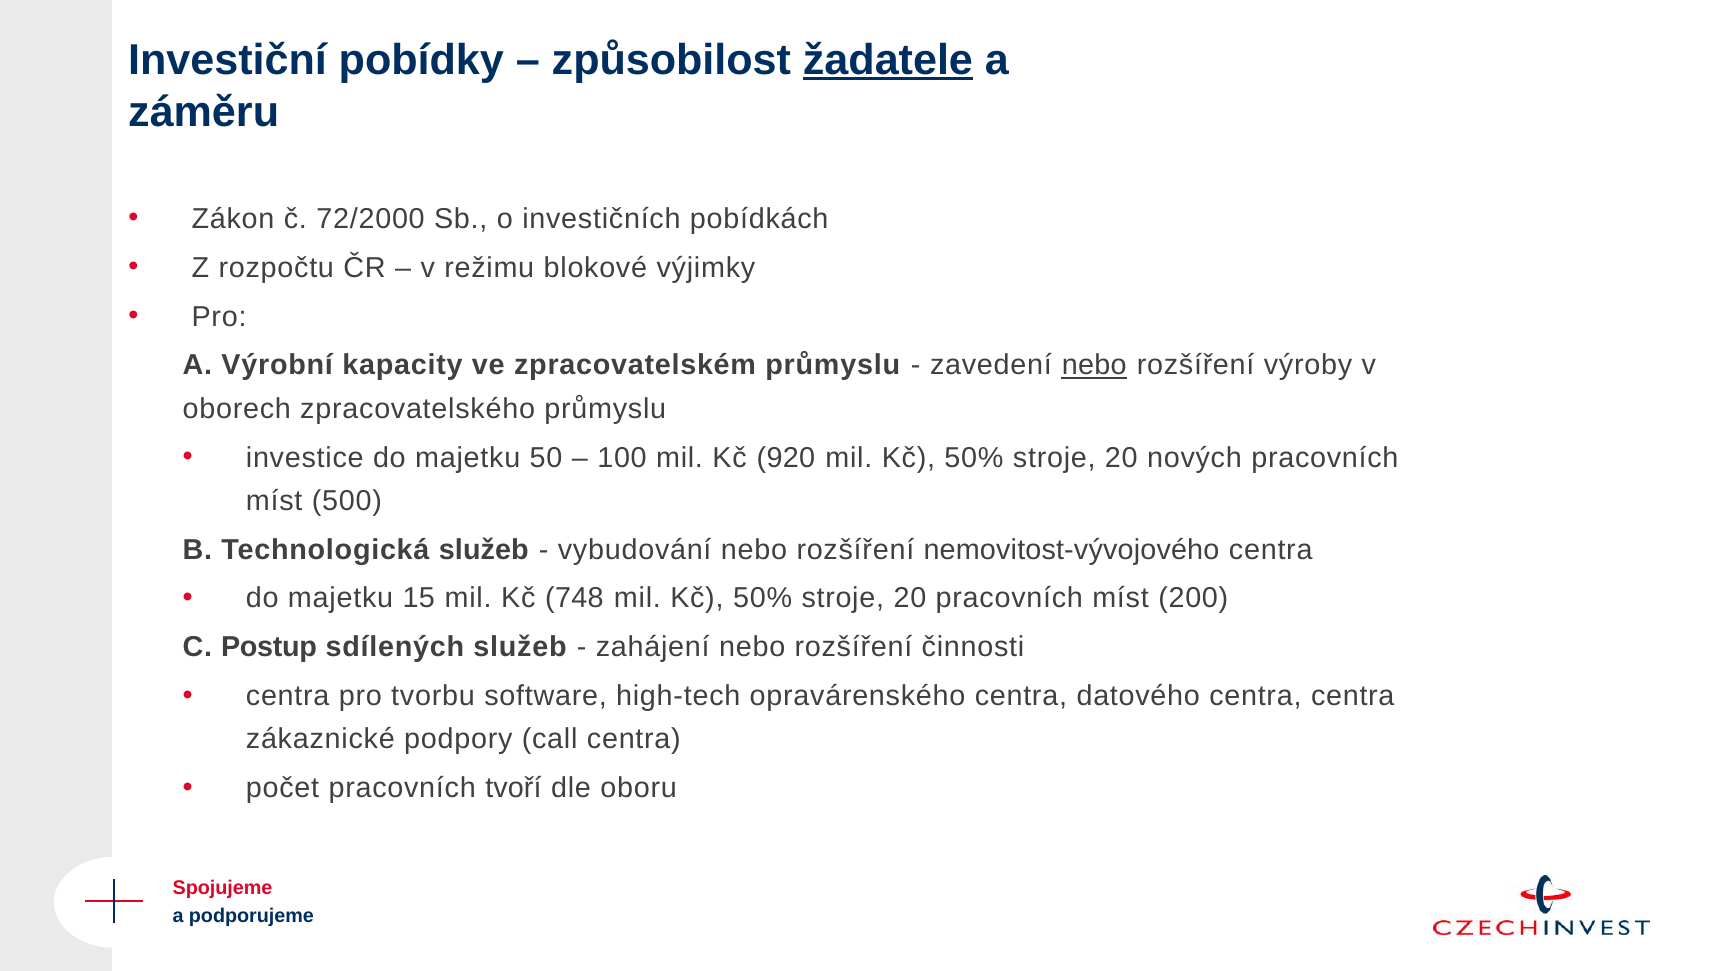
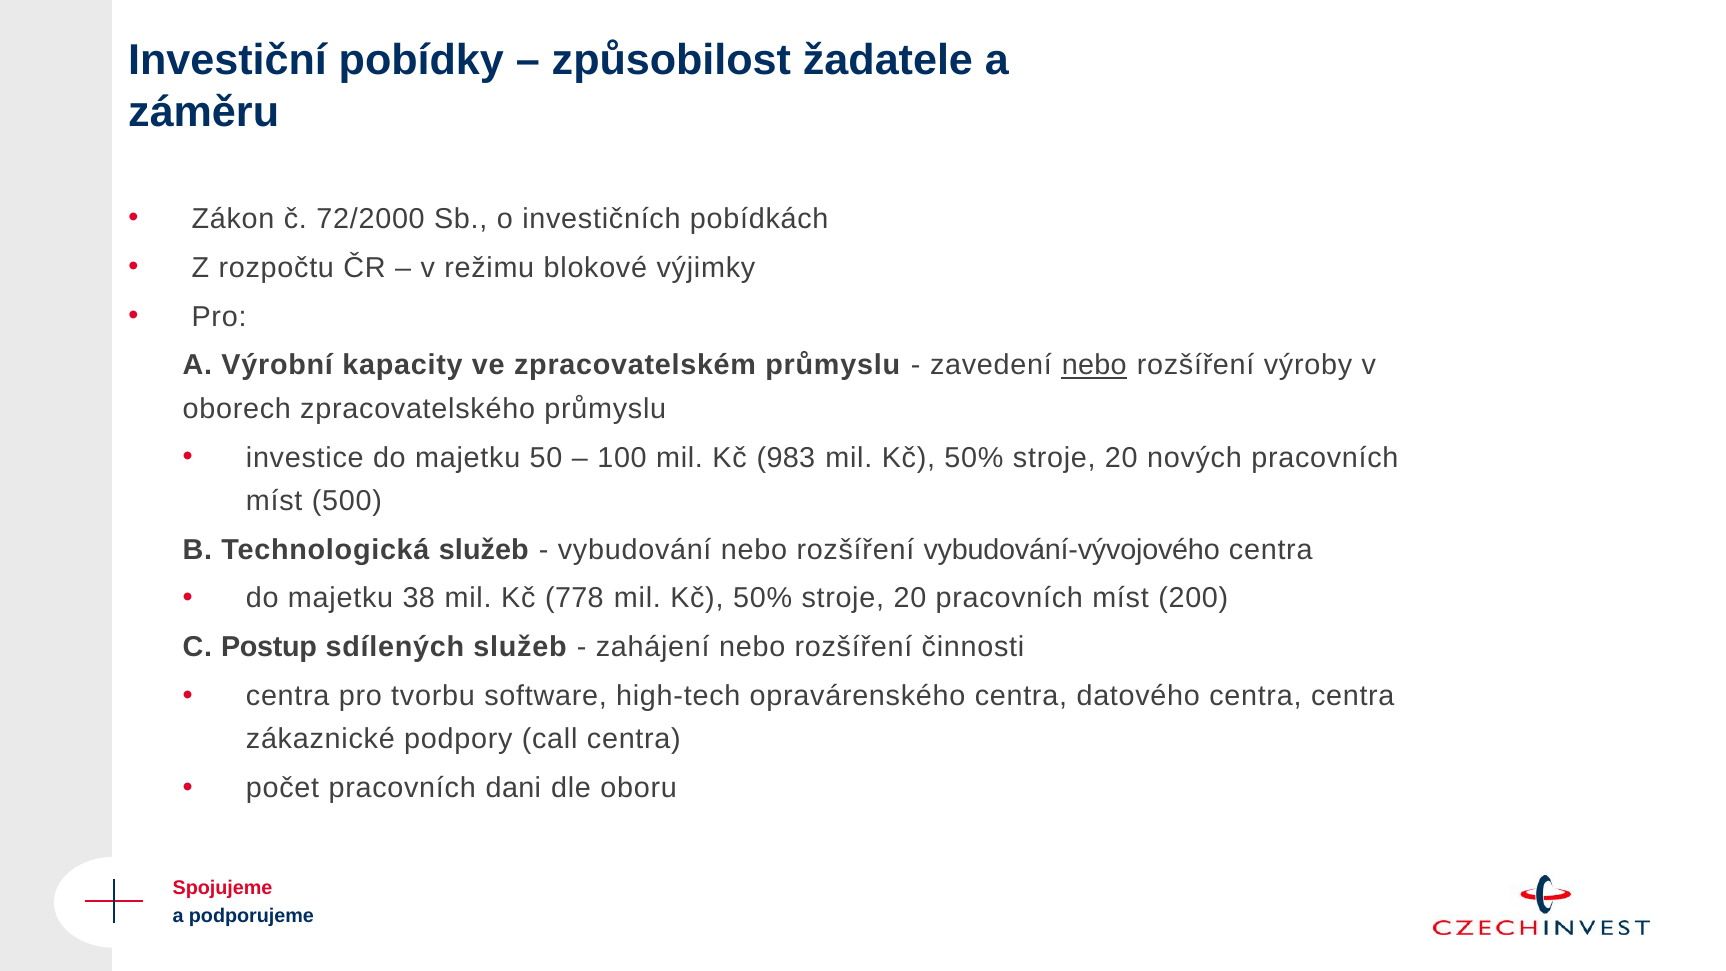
žadatele underline: present -> none (888, 60)
920: 920 -> 983 (786, 457)
nemovitost-vývojového: nemovitost-vývojového -> vybudování-vývojového (1072, 549)
15: 15 -> 38 (419, 598)
748: 748 -> 778 (574, 598)
tvoří: tvoří -> dani (513, 788)
